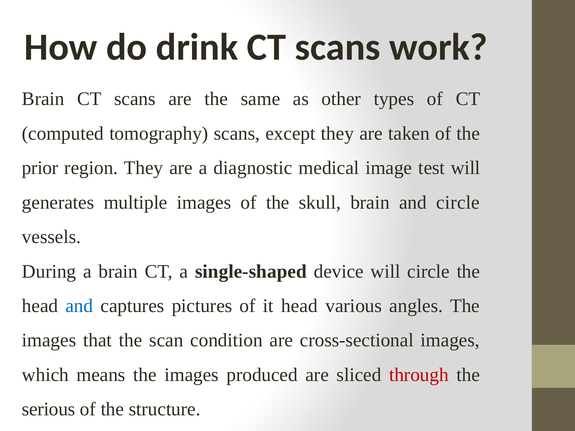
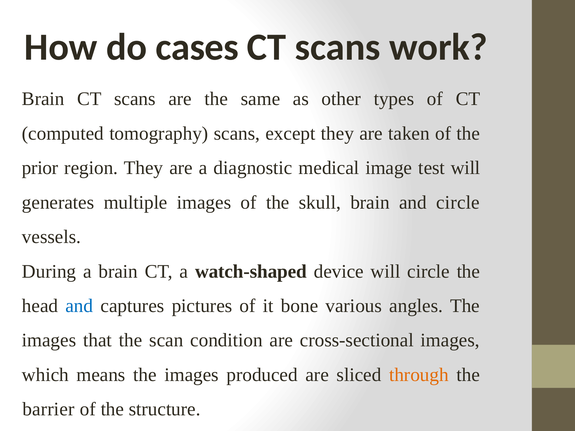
do drink: drink -> cases (197, 47)
single-shaped: single-shaped -> watch-shaped (251, 272)
it head: head -> bone (300, 306)
through colour: red -> orange (419, 375)
serious: serious -> barrier (48, 410)
